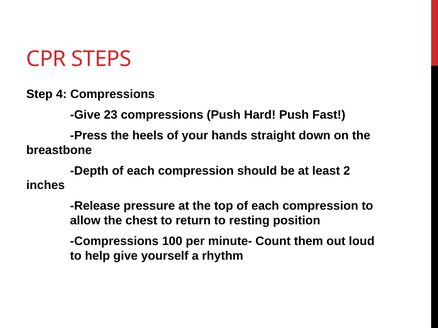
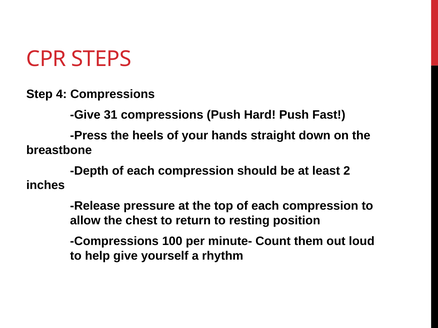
23: 23 -> 31 (111, 115)
